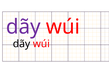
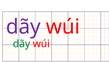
dãy colour: black -> green (22, 43)
